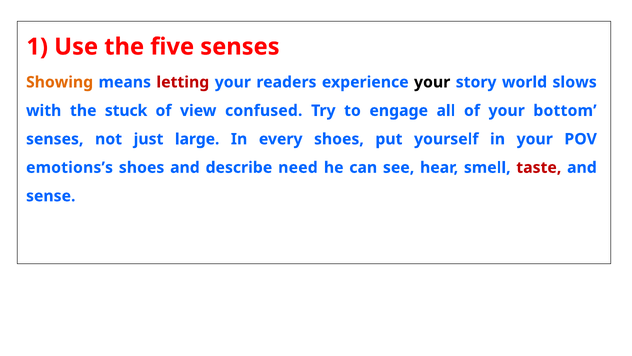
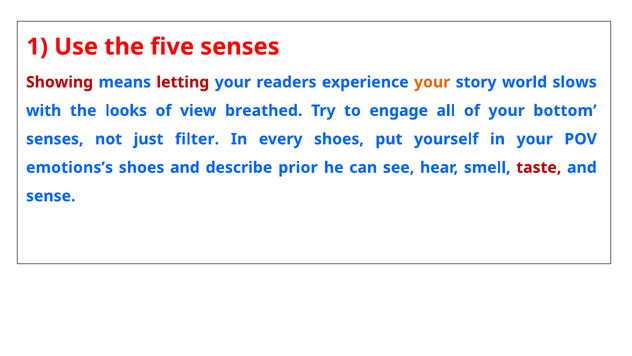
Showing colour: orange -> red (60, 82)
your colour: black -> orange (432, 82)
stuck: stuck -> looks (126, 111)
confused: confused -> breathed (264, 111)
large: large -> filter (197, 139)
need: need -> prior (298, 167)
